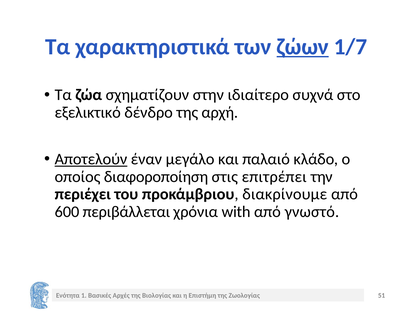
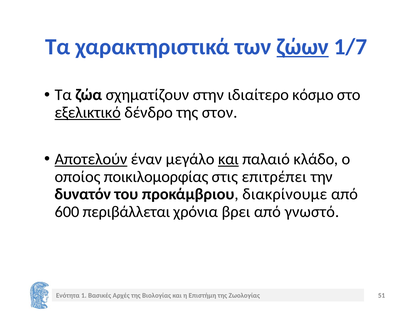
συχνά: συχνά -> κόσμο (313, 95)
εξελικτικό underline: none -> present (88, 113)
αρχή: αρχή -> στον (220, 113)
και underline: none -> present (228, 159)
διαφοροποίηση: διαφοροποίηση -> ποικιλομορφίας (156, 177)
περιέχει: περιέχει -> δυνατόν (83, 195)
with: with -> βρει (236, 212)
